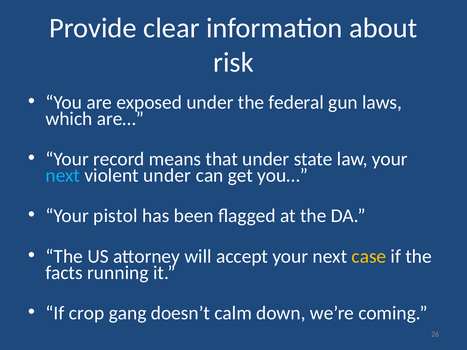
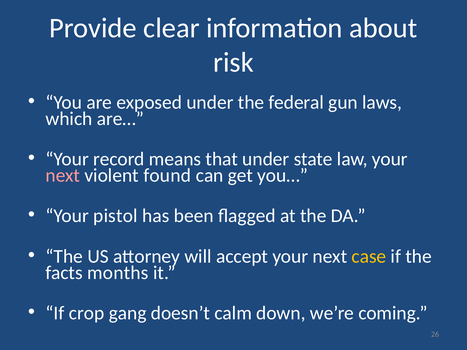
next colour: light blue -> pink (63, 176)
violent under: under -> found (167, 176)
running: running -> months (118, 273)
